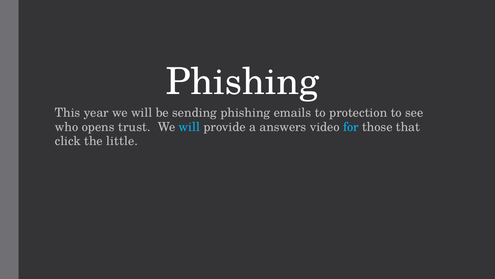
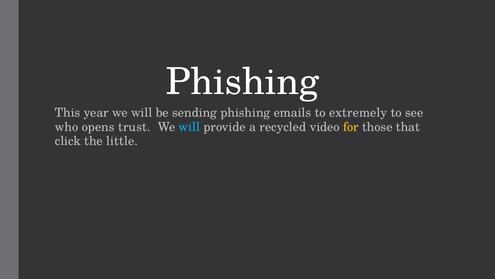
protection: protection -> extremely (358, 113)
answers: answers -> recycled (283, 127)
for colour: light blue -> yellow (351, 127)
